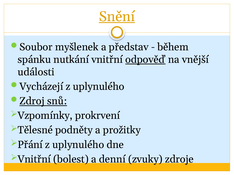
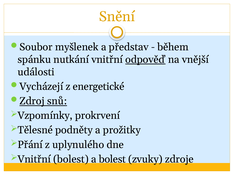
Snění underline: present -> none (117, 17)
Vycházejí z uplynulého: uplynulého -> energetické (99, 87)
a denní: denní -> bolest (112, 160)
